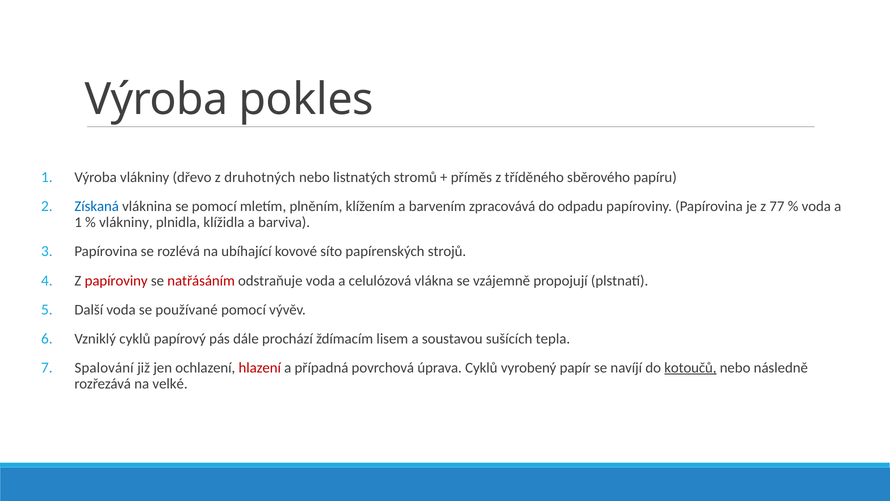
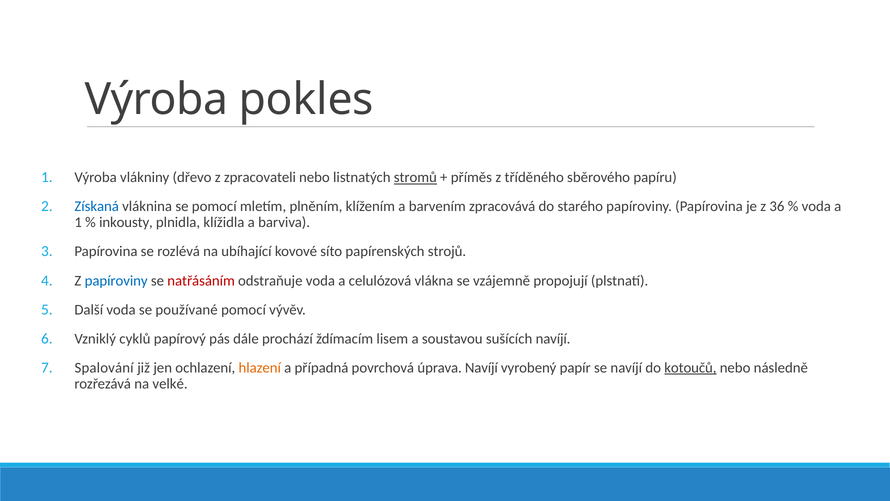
druhotných: druhotných -> zpracovateli (260, 177)
stromů underline: none -> present (415, 177)
odpadu: odpadu -> starého (580, 206)
77: 77 -> 36 (777, 206)
vlákniny: vlákniny -> inkousty (126, 222)
papíroviny colour: red -> blue (116, 280)
sušících tepla: tepla -> navíjí (553, 338)
hlazení colour: red -> orange (260, 367)
úprava Cyklů: Cyklů -> Navíjí (481, 367)
